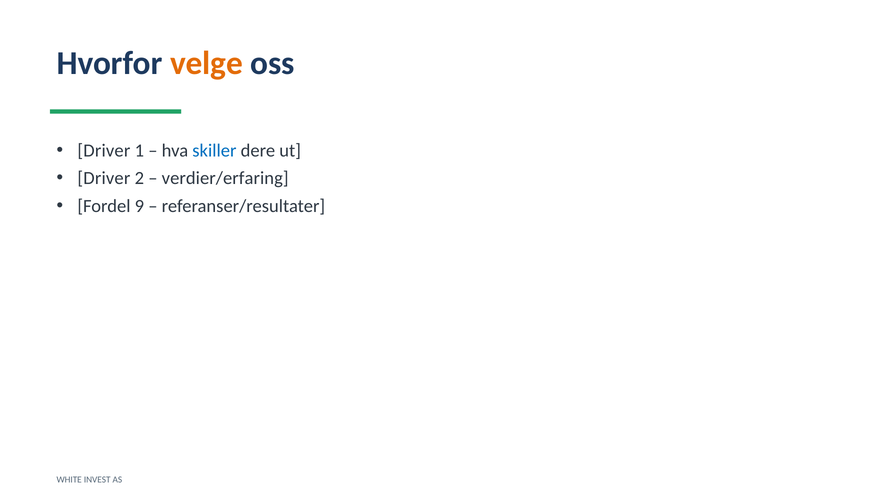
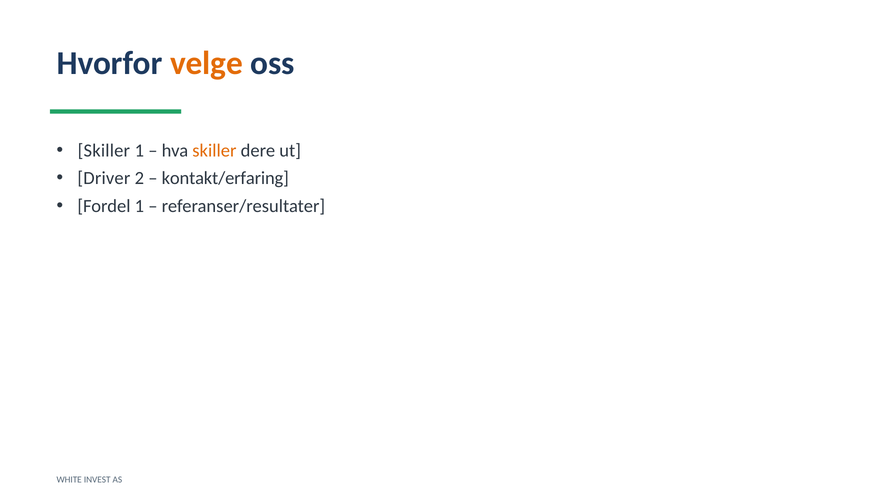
Driver: Driver -> Skiller (104, 151)
skiller colour: blue -> orange (214, 151)
verdier/erfaring: verdier/erfaring -> kontakt/erfaring (225, 178)
Fordel 9: 9 -> 1 (139, 206)
